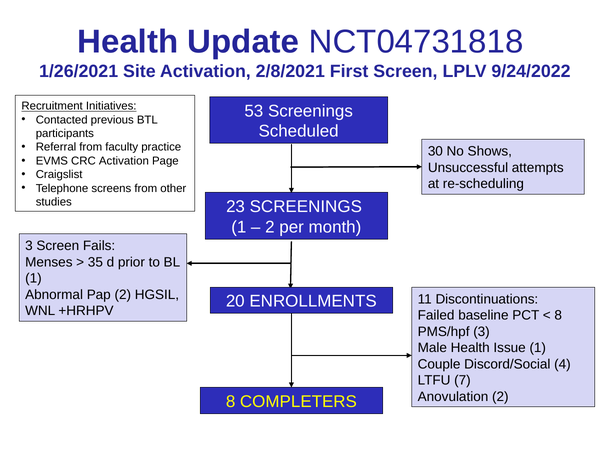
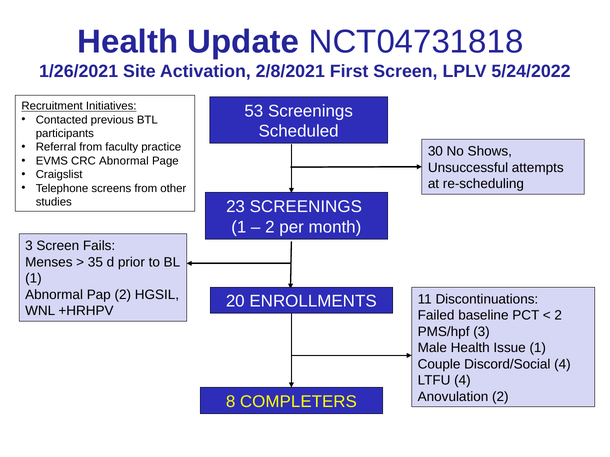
9/24/2022: 9/24/2022 -> 5/24/2022 (531, 71)
CRC Activation: Activation -> Abnormal (124, 161)
8: 8 -> 2 (558, 316)
LTFU 7: 7 -> 4 (462, 381)
